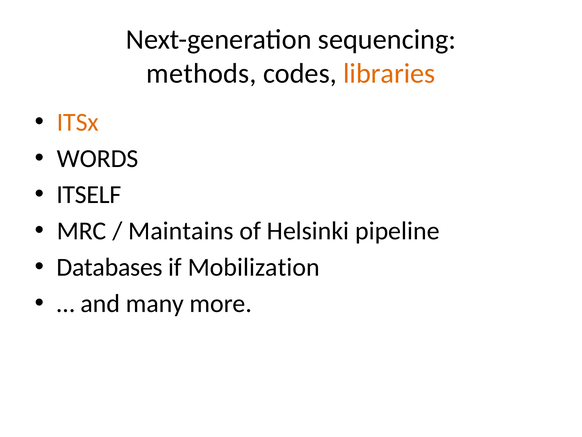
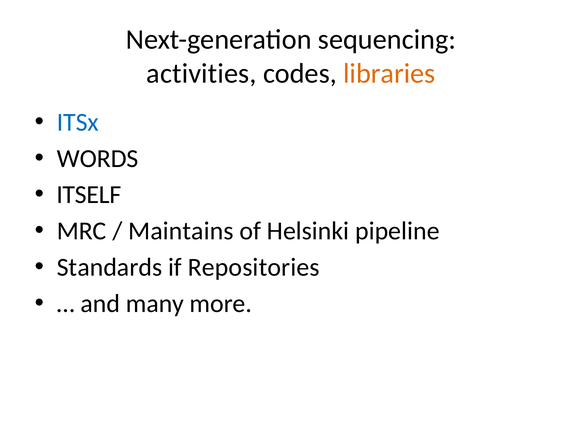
methods: methods -> activities (201, 73)
ITSx colour: orange -> blue (78, 122)
Databases: Databases -> Standards (109, 267)
Mobilization: Mobilization -> Repositories (254, 267)
